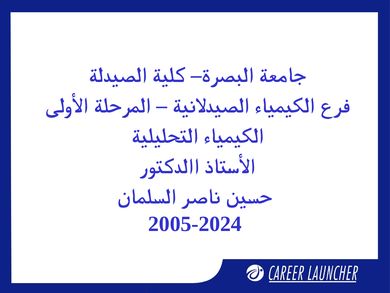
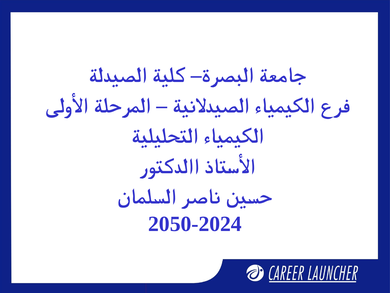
2005-2024: 2005-2024 -> 2050-2024 (195, 224)
